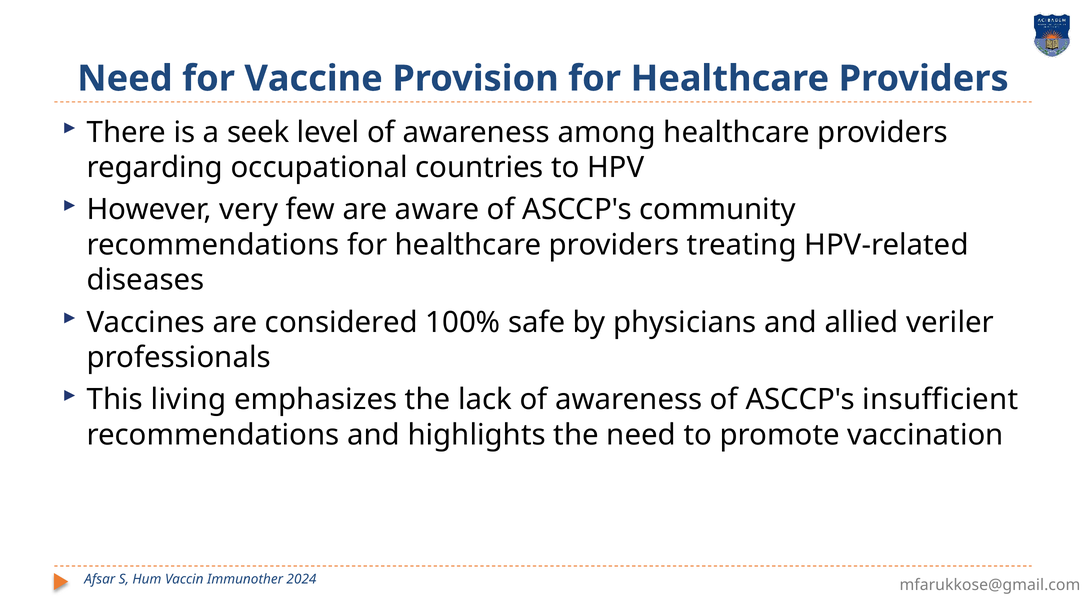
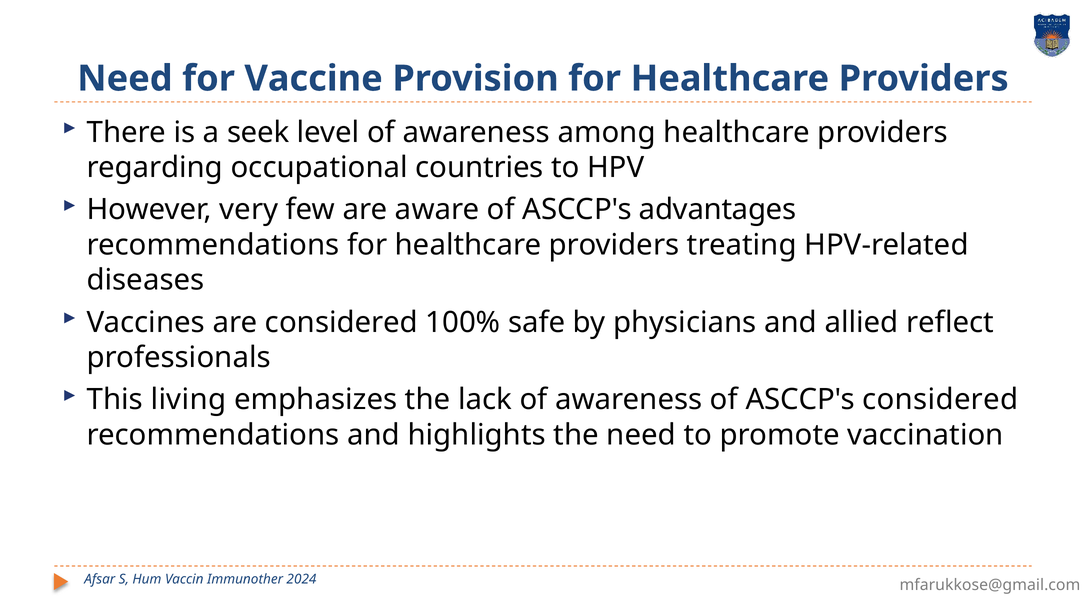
community: community -> advantages (718, 210)
veriler: veriler -> reflect (950, 322)
ASCCP's insufficient: insufficient -> considered (940, 400)
